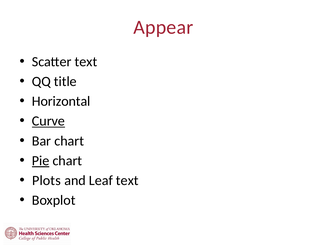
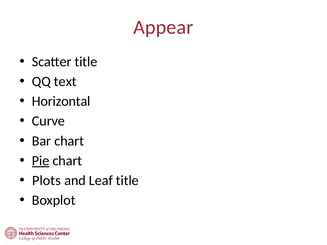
Scatter text: text -> title (86, 62)
title: title -> text (65, 82)
Curve underline: present -> none (48, 121)
Leaf text: text -> title (127, 181)
